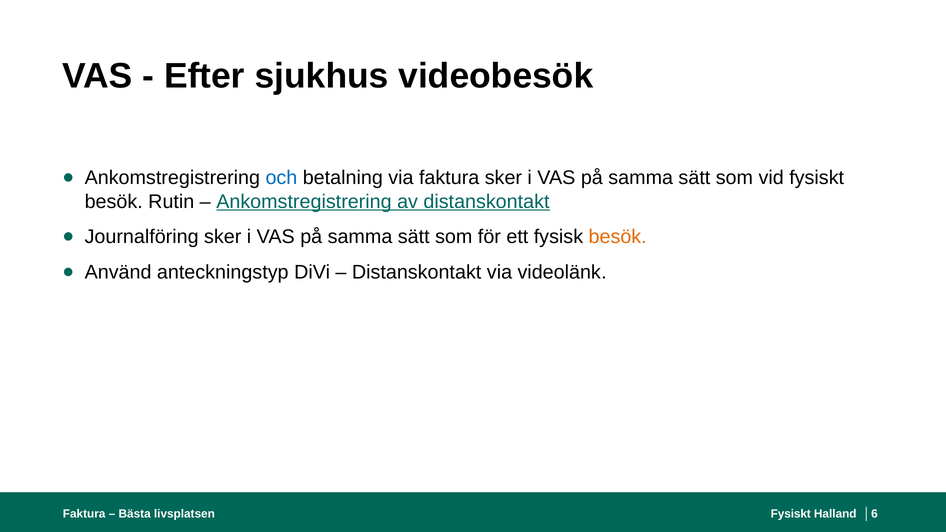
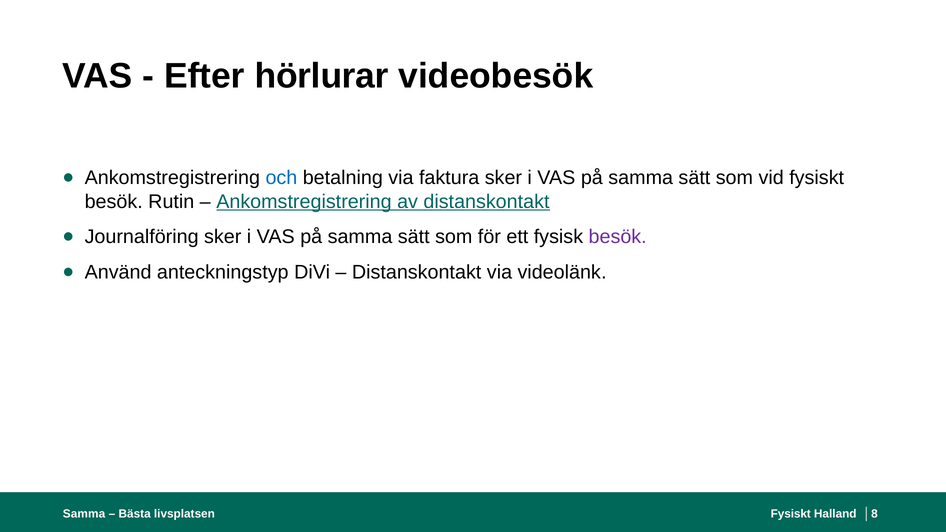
sjukhus: sjukhus -> hörlurar (322, 76)
besök colour: orange -> purple (618, 237)
Faktura: Faktura -> Samma (84, 514)
6: 6 -> 8 (874, 514)
